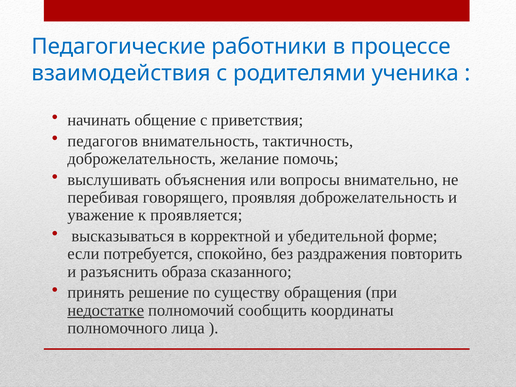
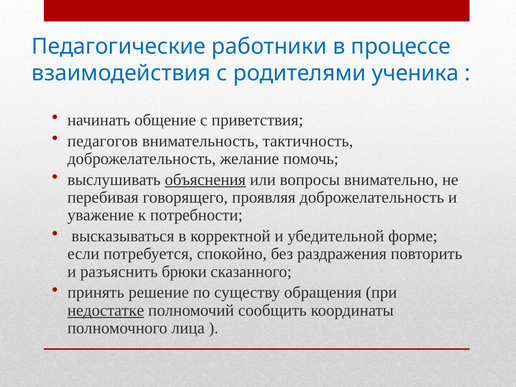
объяснения underline: none -> present (205, 180)
проявляется: проявляется -> потребности (196, 215)
образа: образа -> брюки (184, 272)
